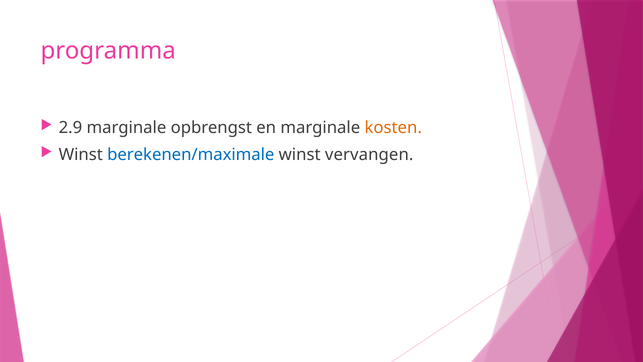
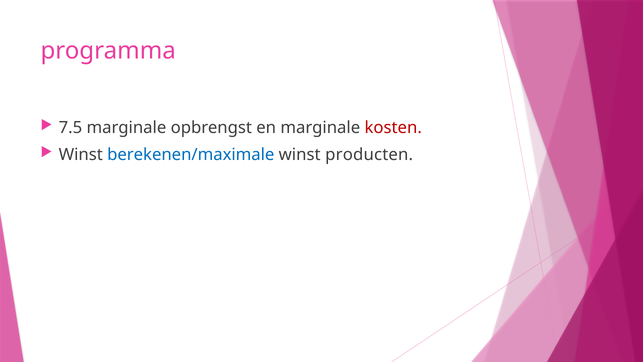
2.9: 2.9 -> 7.5 (70, 128)
kosten colour: orange -> red (393, 128)
vervangen: vervangen -> producten (369, 154)
